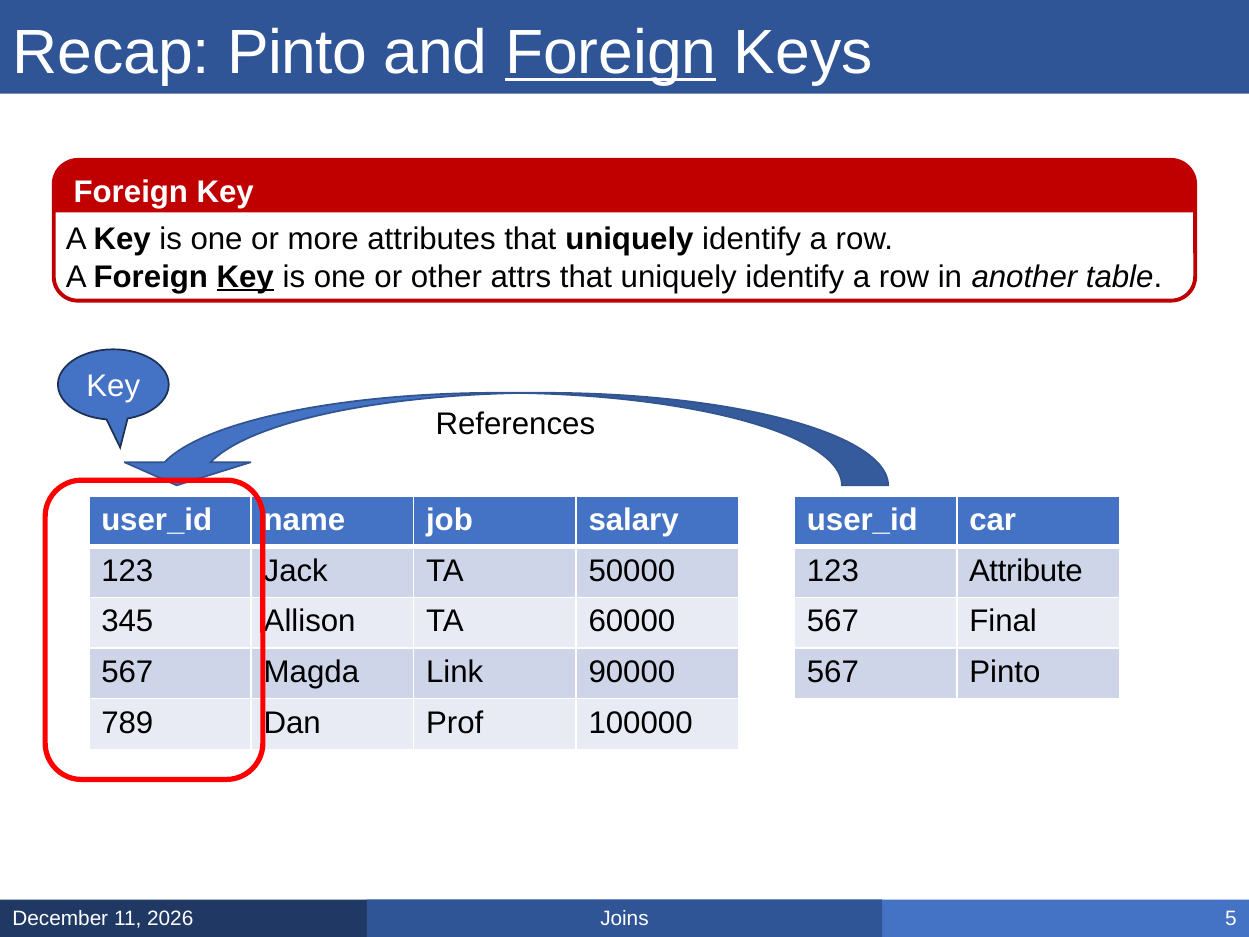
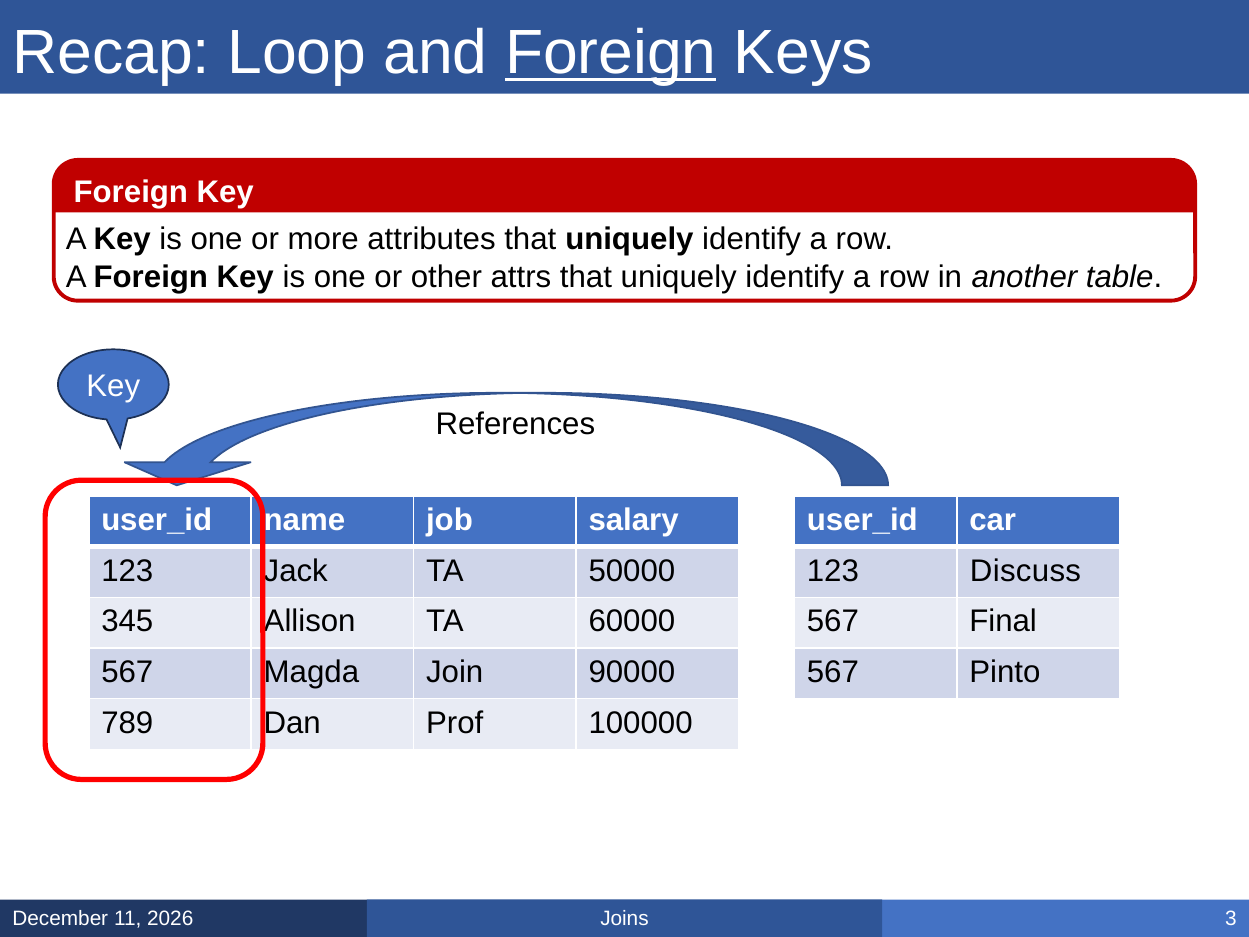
Recap Pinto: Pinto -> Loop (297, 53)
Key underline: present -> none (245, 277)
Attribute: Attribute -> Discuss (1026, 571)
Link: Link -> Join (455, 672)
5: 5 -> 3 (1231, 919)
